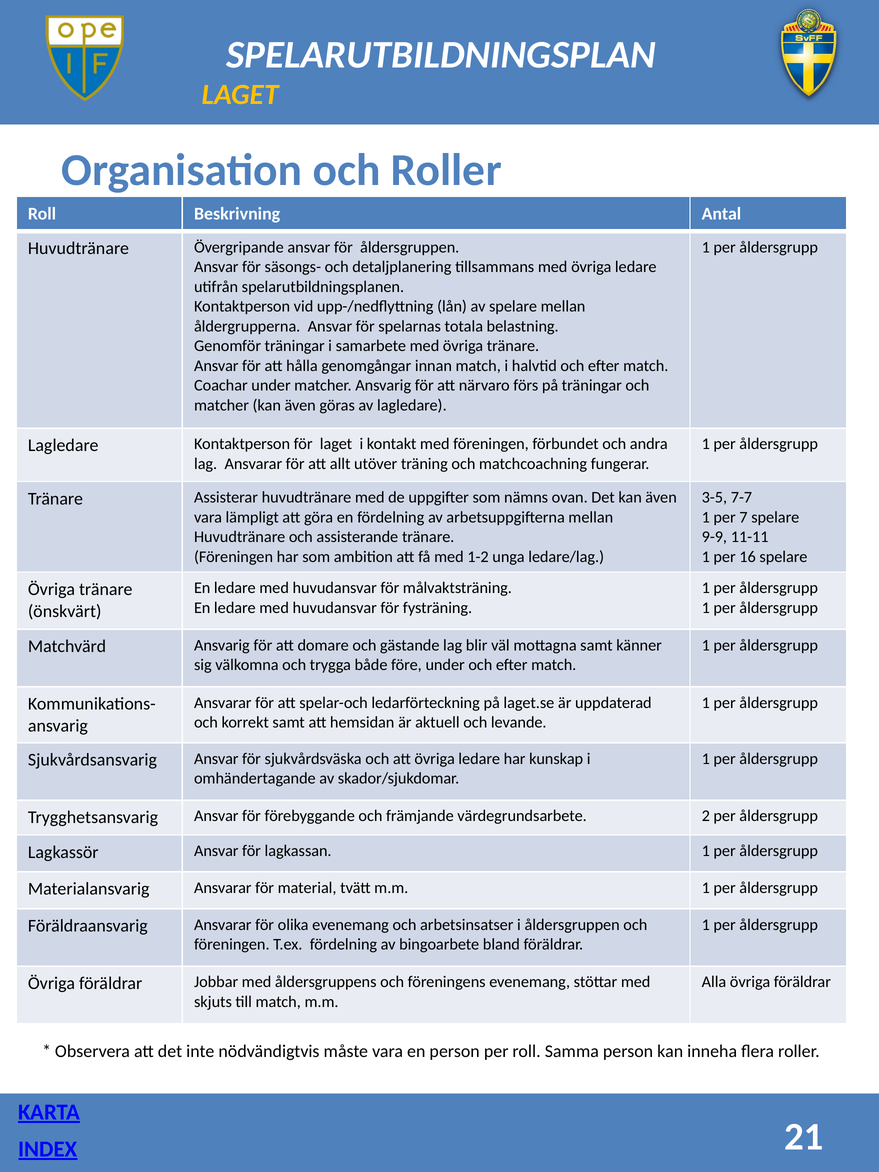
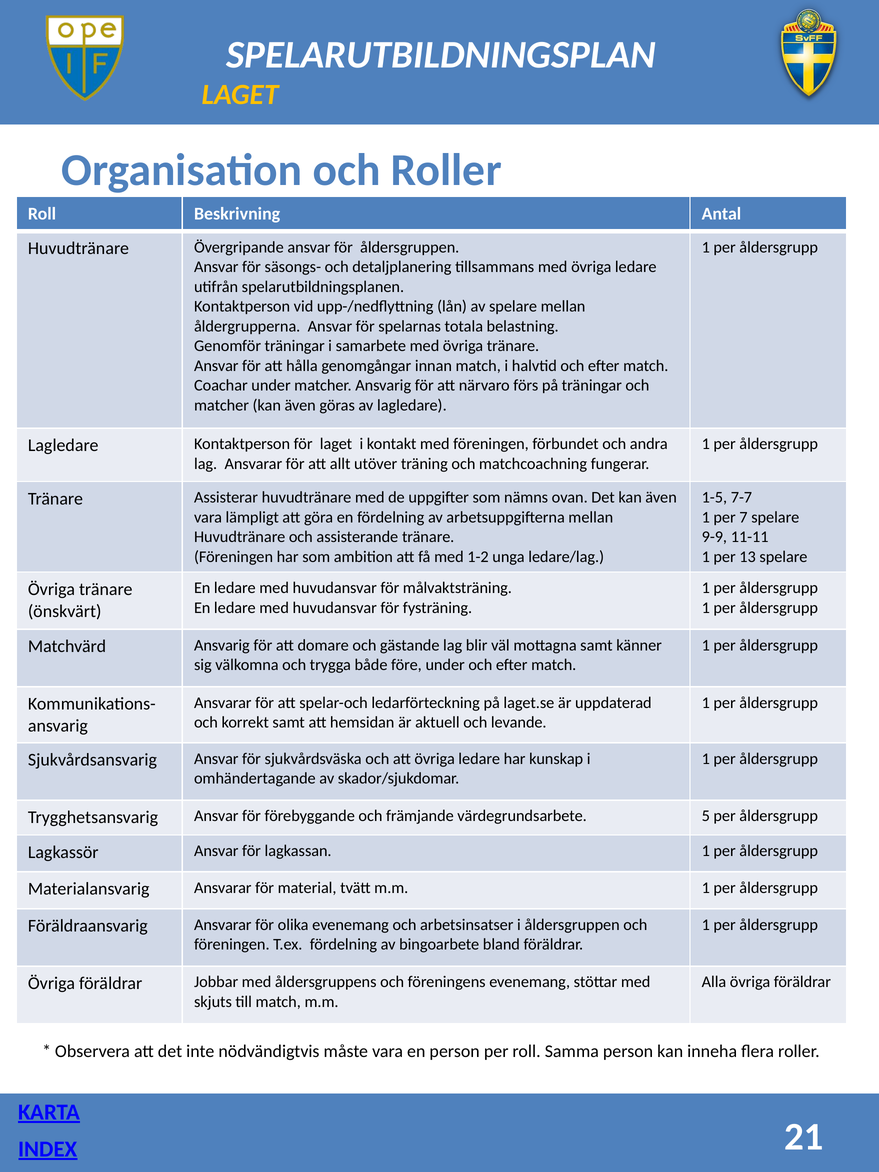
3-5: 3-5 -> 1-5 (714, 497)
16: 16 -> 13 (748, 557)
2: 2 -> 5 (706, 816)
